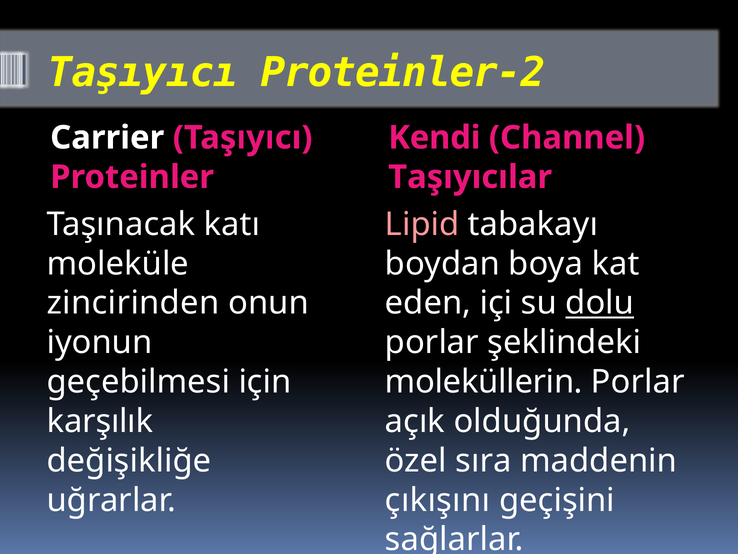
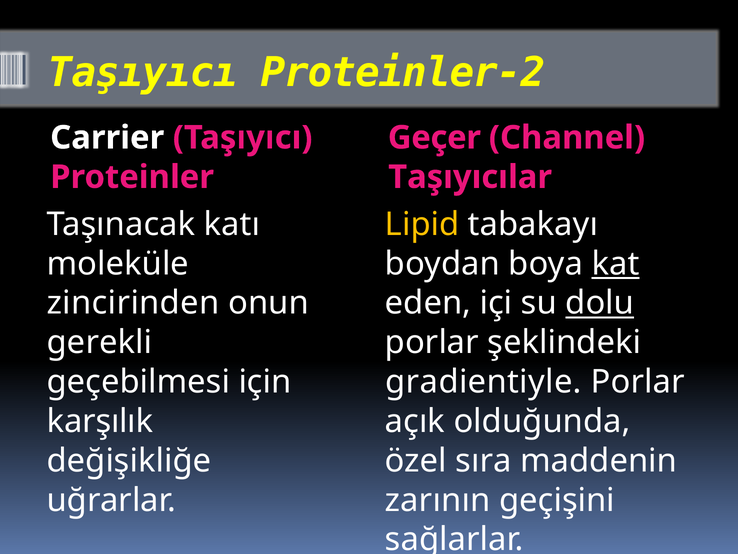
Kendi: Kendi -> Geçer (434, 138)
Lipid colour: pink -> yellow (422, 224)
kat underline: none -> present (615, 264)
iyonun: iyonun -> gerekli (100, 342)
moleküllerin: moleküllerin -> gradientiyle (484, 382)
çıkışını: çıkışını -> zarının (438, 500)
